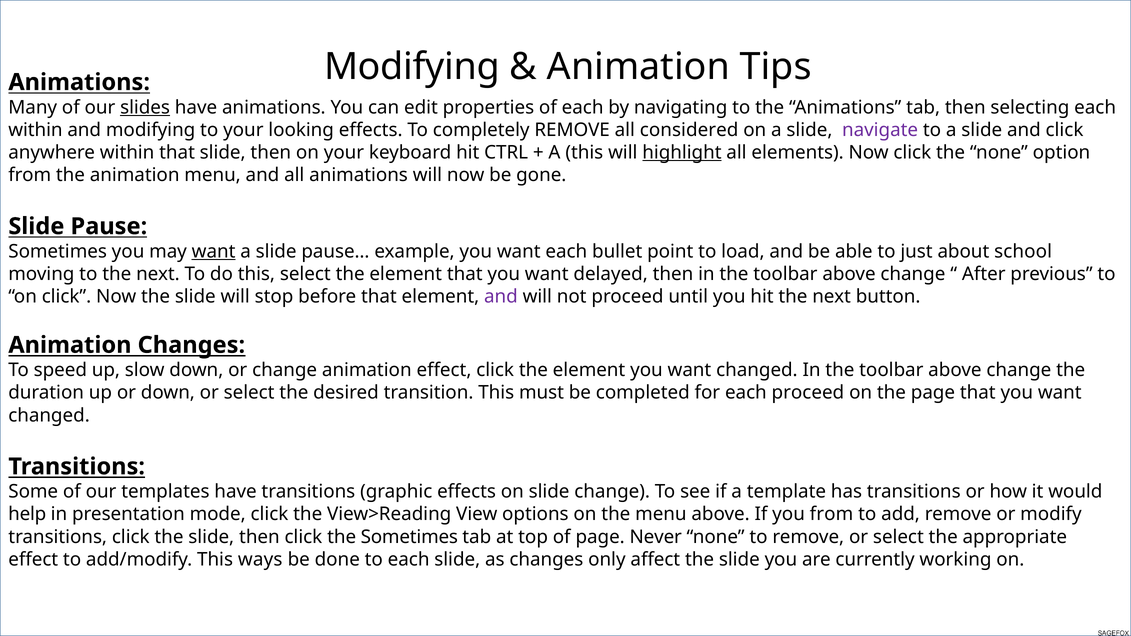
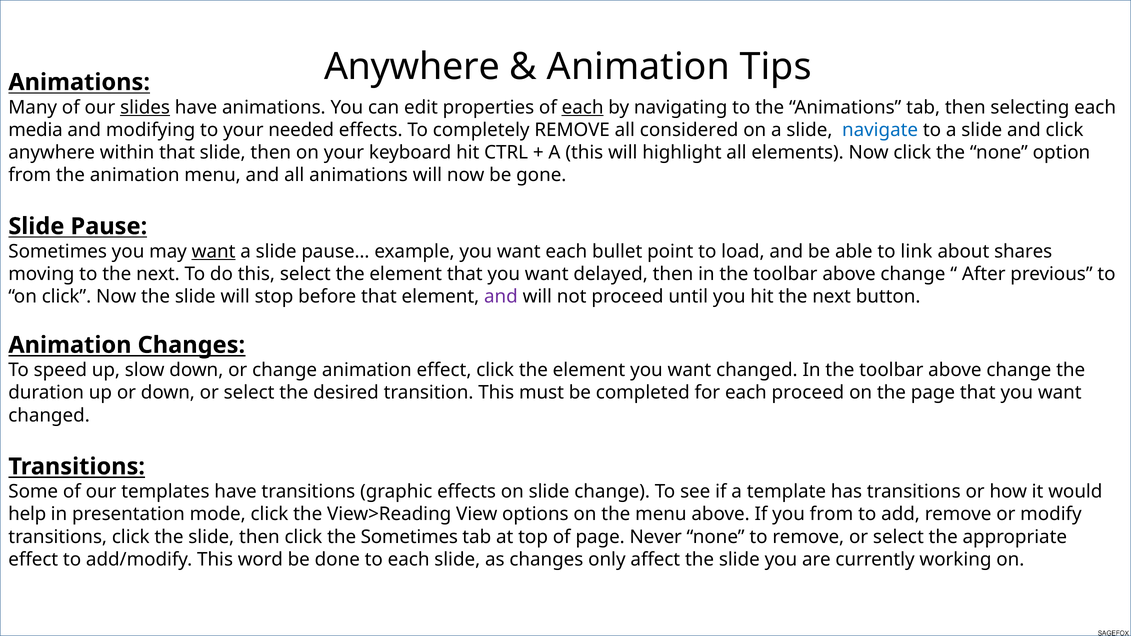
Modifying: Modifying -> Anywhere (412, 67)
each underline: none -> present (583, 107)
within: within -> media (36, 130)
looking: looking -> needed (301, 130)
navigate colour: purple -> blue (880, 130)
highlight underline: present -> none (682, 153)
just: just -> link (916, 252)
school: school -> shares (1023, 252)
ways: ways -> word (260, 560)
